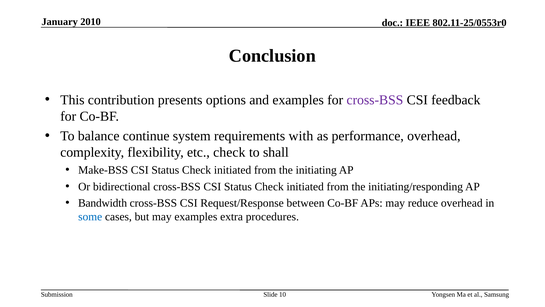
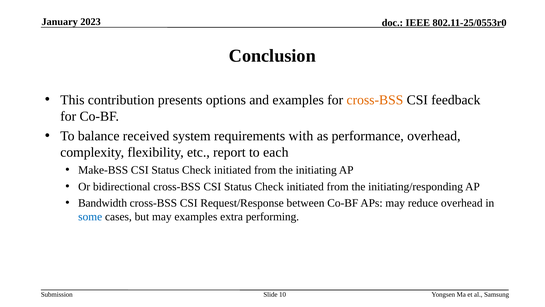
2010: 2010 -> 2023 (91, 22)
cross-BSS colour: purple -> orange (375, 100)
continue: continue -> received (146, 136)
etc check: check -> report (229, 152)
shall: shall -> each (276, 152)
procedures: procedures -> performing (272, 216)
